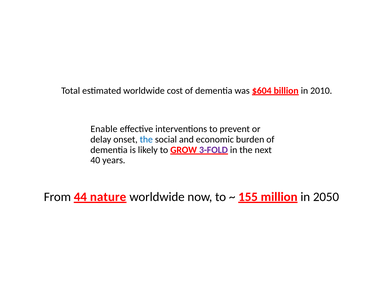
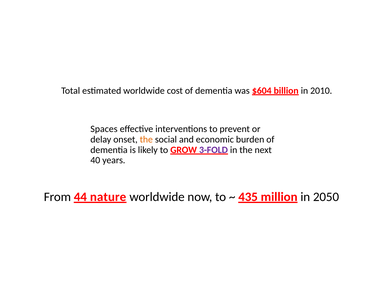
Enable: Enable -> Spaces (104, 129)
the colour: blue -> orange (146, 139)
155: 155 -> 435 (248, 197)
